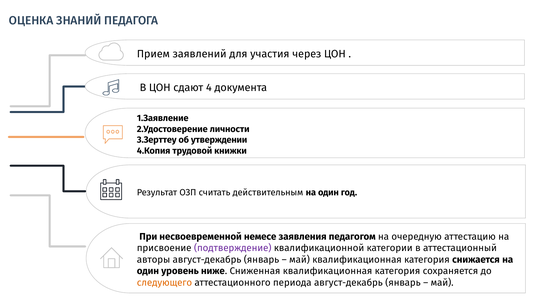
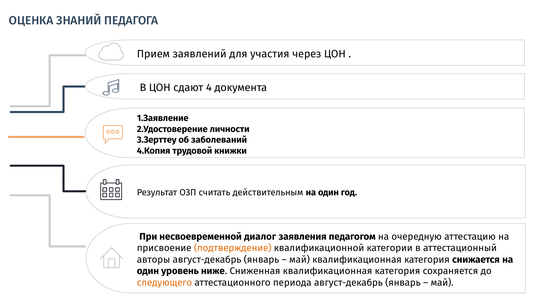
утверждении: утверждении -> заболеваний (219, 140)
немесе: немесе -> диалог (260, 237)
подтверждение colour: purple -> orange (233, 248)
